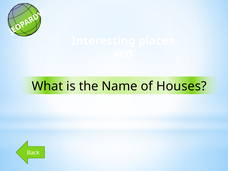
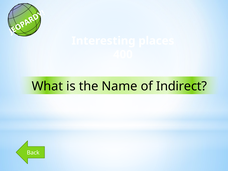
Houses: Houses -> Indirect (182, 86)
